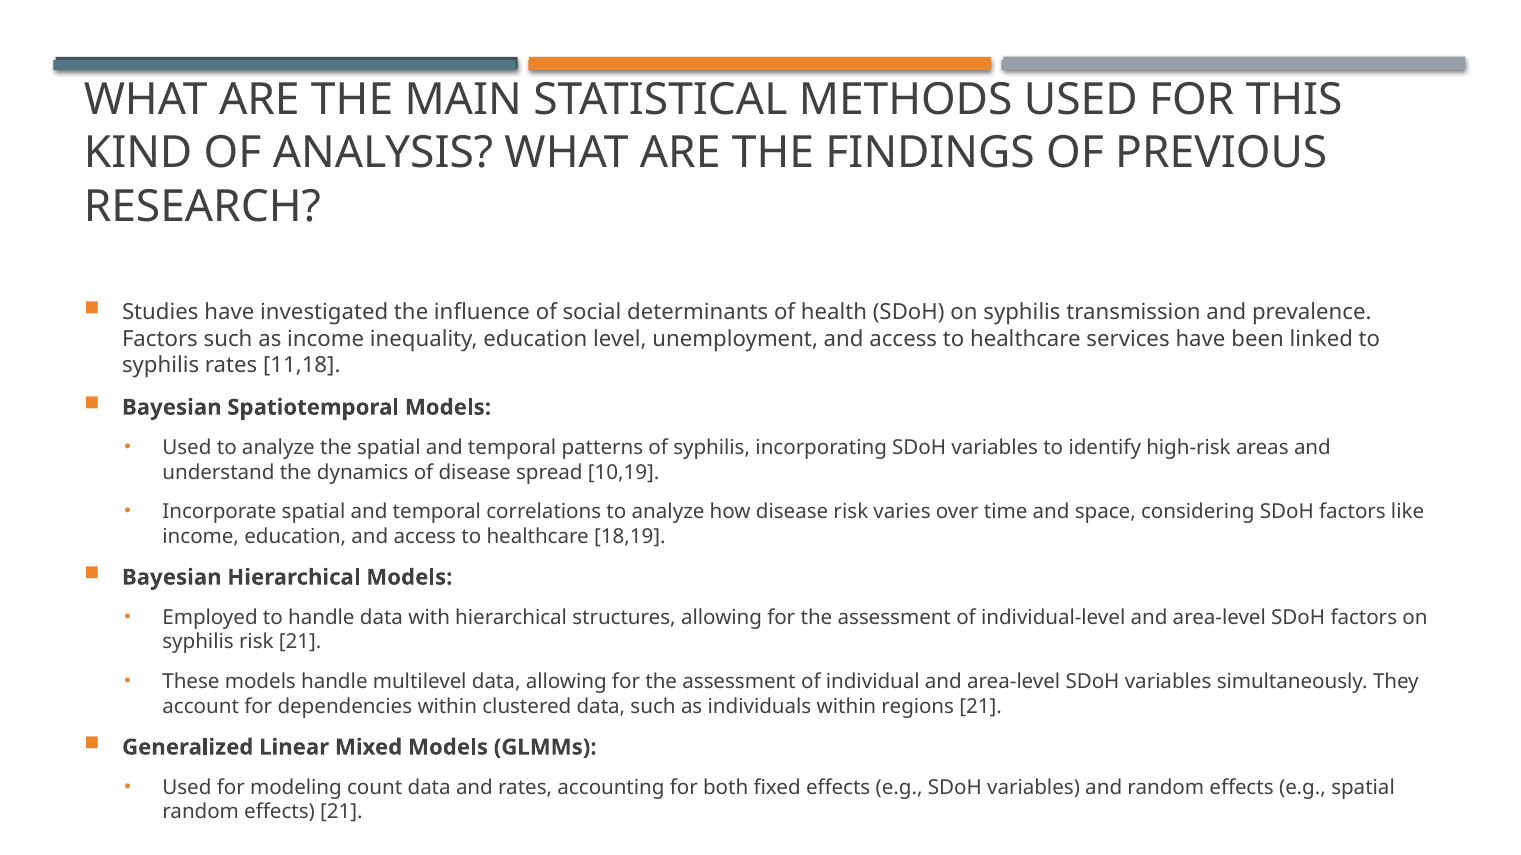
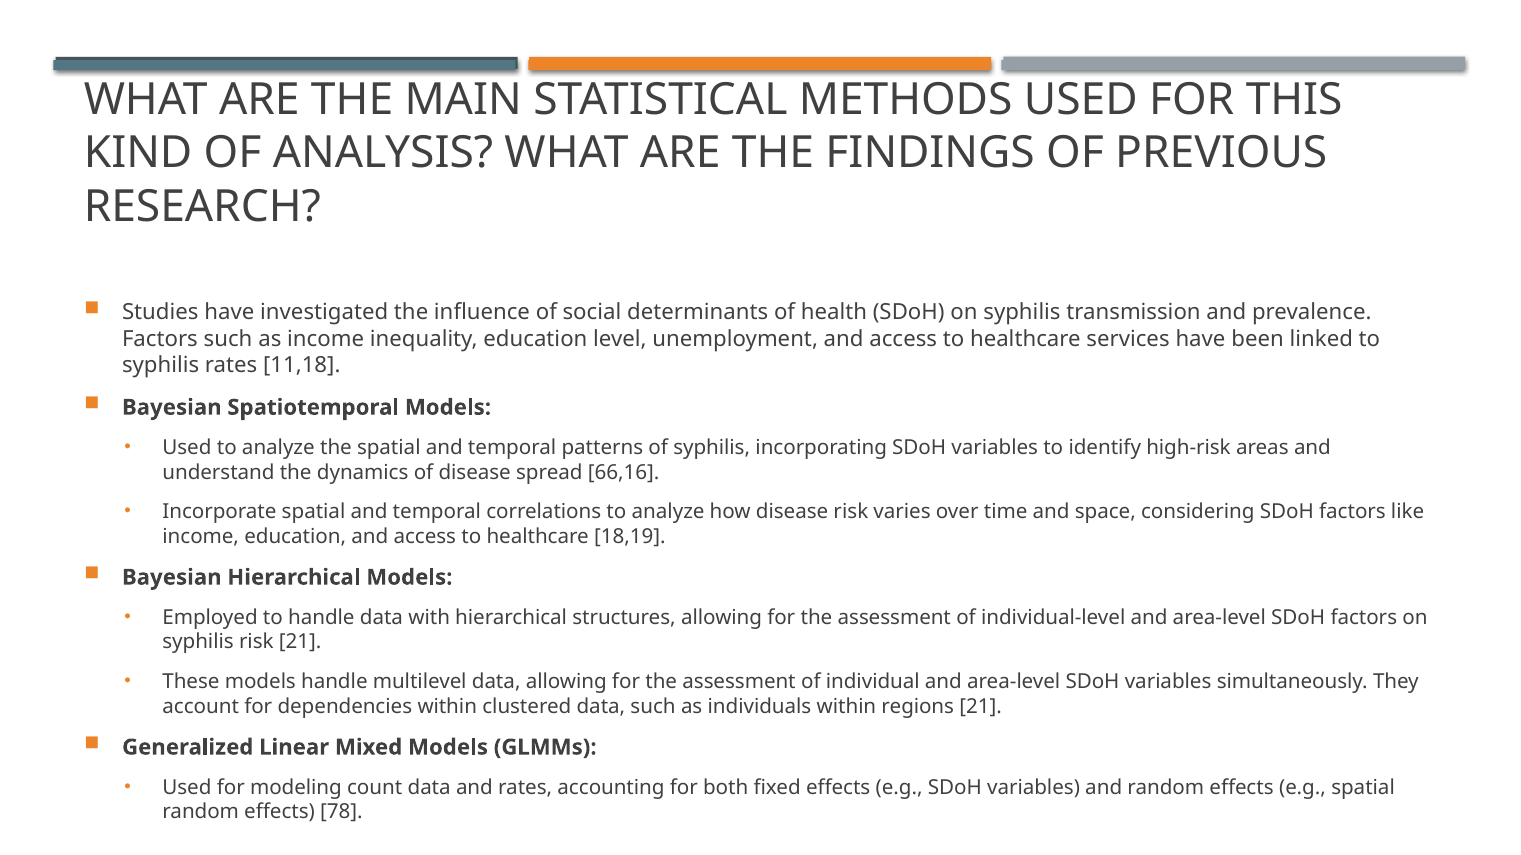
10,19: 10,19 -> 66,16 (624, 473)
effects 21: 21 -> 78 (341, 813)
